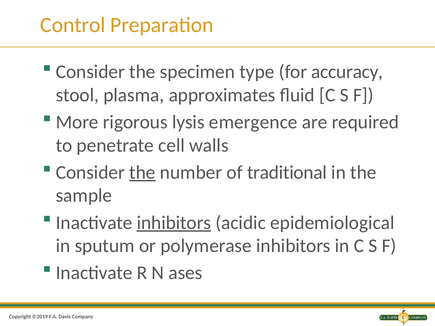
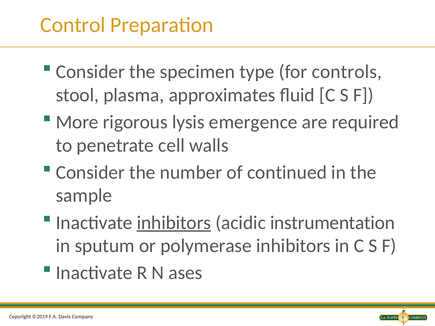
accuracy: accuracy -> controls (347, 72)
the underline: present -> none (142, 173)
traditional: traditional -> continued (287, 173)
epidemiological: epidemiological -> instrumentation (333, 223)
